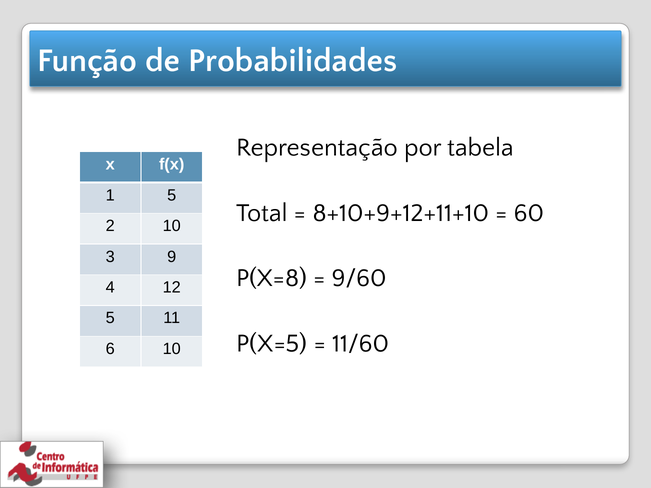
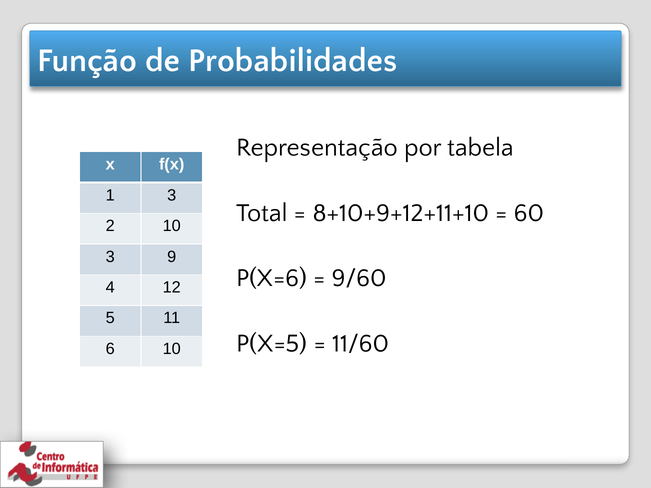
1 5: 5 -> 3 (172, 195)
P(X=8: P(X=8 -> P(X=6 (271, 278)
